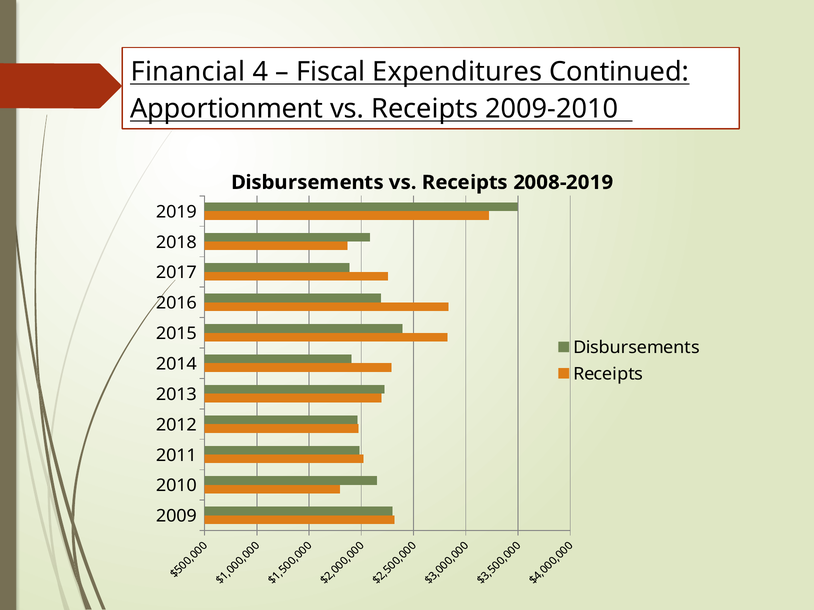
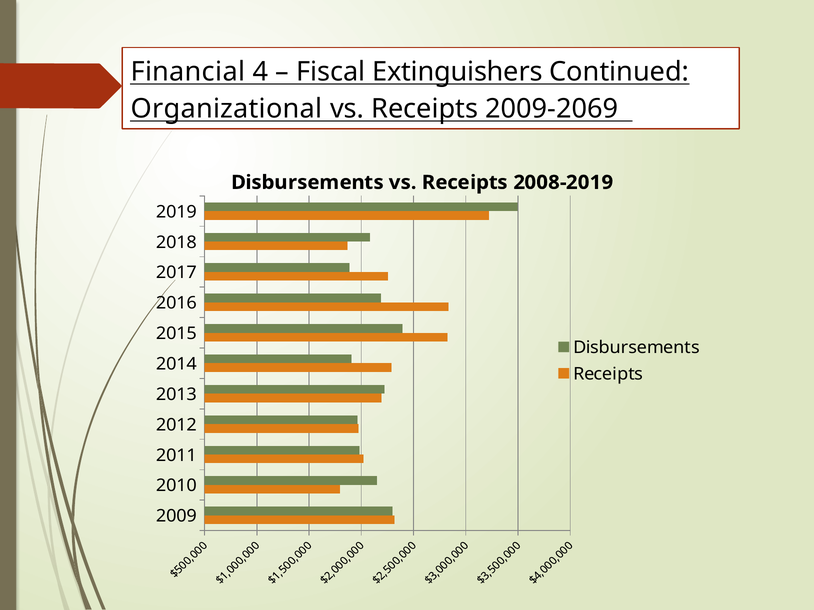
Expenditures: Expenditures -> Extinguishers (457, 72)
Apportionment: Apportionment -> Organizational (227, 109)
2009-2010: 2009-2010 -> 2009-2069 (552, 109)
